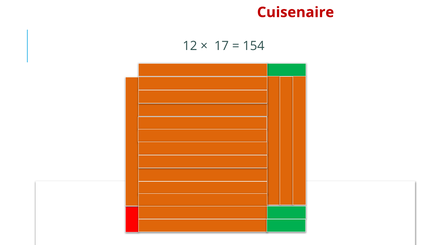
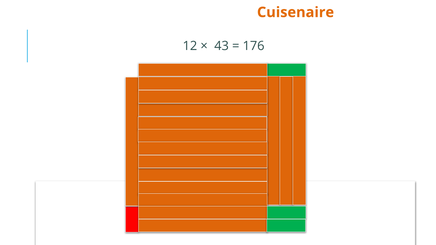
Cuisenaire colour: red -> orange (295, 12)
17: 17 -> 43 (222, 46)
154: 154 -> 176 (254, 46)
